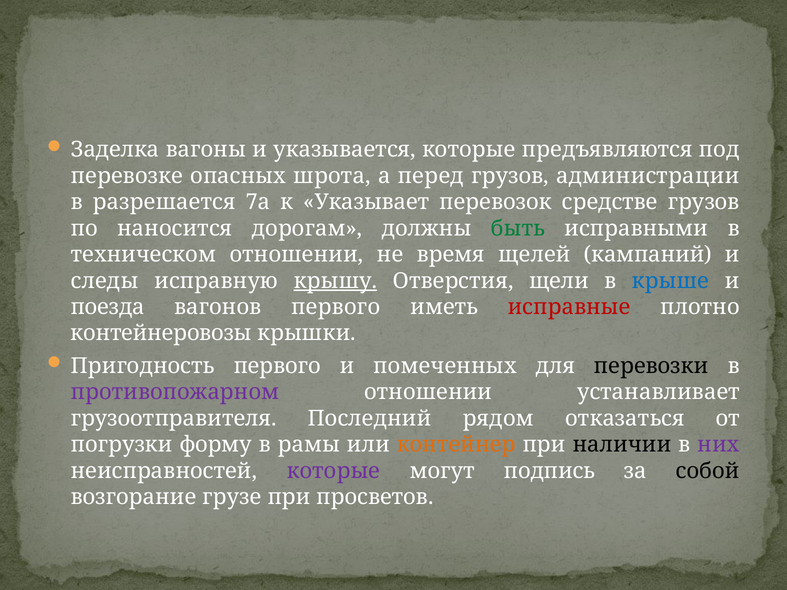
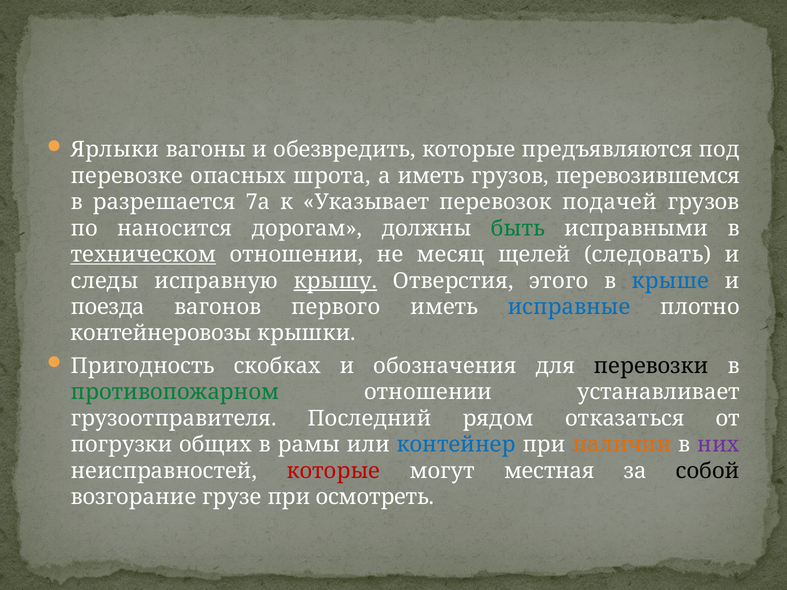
Заделка: Заделка -> Ярлыки (115, 150)
указывается: указывается -> обезвредить (345, 150)
а перед: перед -> иметь (431, 176)
администрации: администрации -> перевозившемся (648, 176)
средстве: средстве -> подачей (610, 202)
техническом underline: none -> present (143, 255)
время: время -> месяц (451, 255)
кампаний: кампаний -> следовать (648, 255)
щели: щели -> этого (559, 281)
исправные colour: red -> blue (569, 307)
Пригодность первого: первого -> скобках (277, 366)
помеченных: помеченных -> обозначения (445, 366)
противопожарном colour: purple -> green (175, 392)
форму: форму -> общих (216, 445)
контейнер colour: orange -> blue (456, 445)
наличии colour: black -> orange (622, 445)
которые colour: purple -> red (333, 471)
подпись: подпись -> местная (549, 471)
просветов: просветов -> осмотреть (375, 497)
